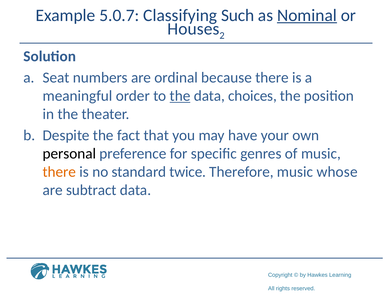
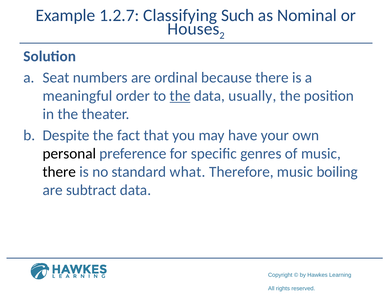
5.0.7: 5.0.7 -> 1.2.7 (119, 15)
Nominal underline: present -> none (307, 15)
choices: choices -> usually (252, 96)
there colour: orange -> black (59, 172)
twice: twice -> what (188, 172)
whose: whose -> boiling (337, 172)
